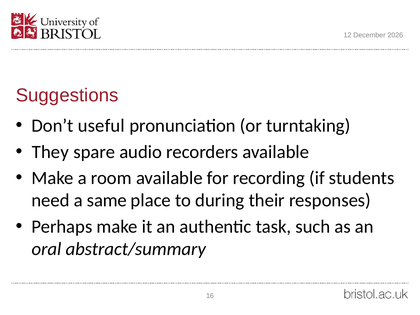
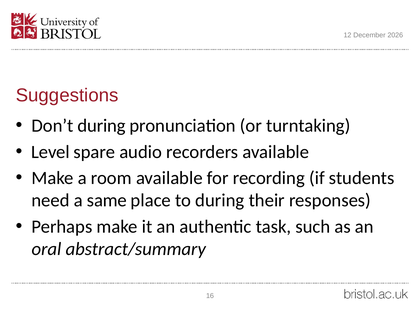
Don’t useful: useful -> during (102, 126)
They: They -> Level (51, 152)
